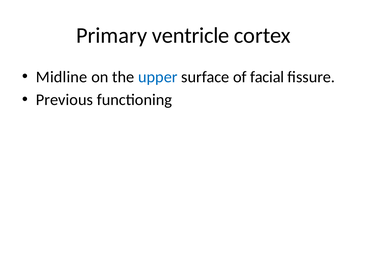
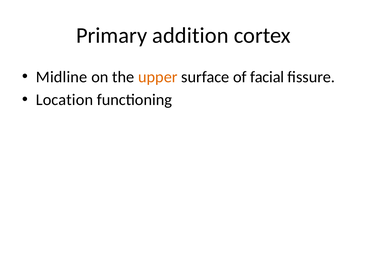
ventricle: ventricle -> addition (190, 36)
upper colour: blue -> orange (158, 77)
Previous: Previous -> Location (64, 100)
